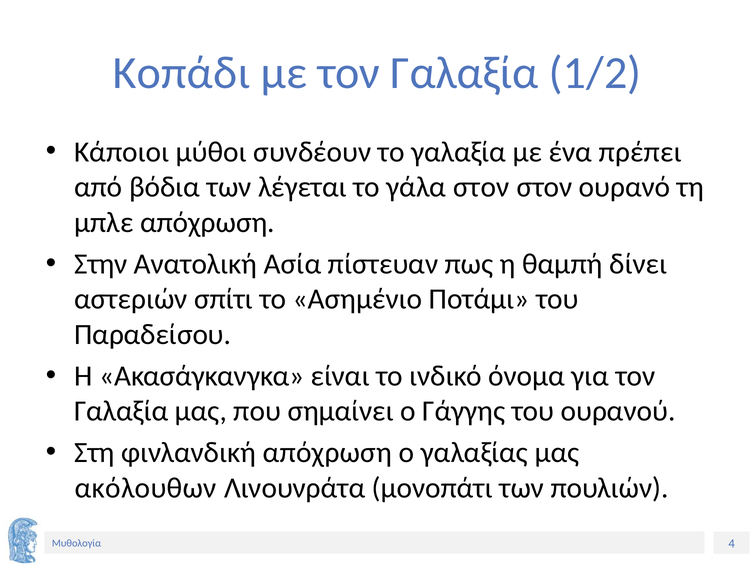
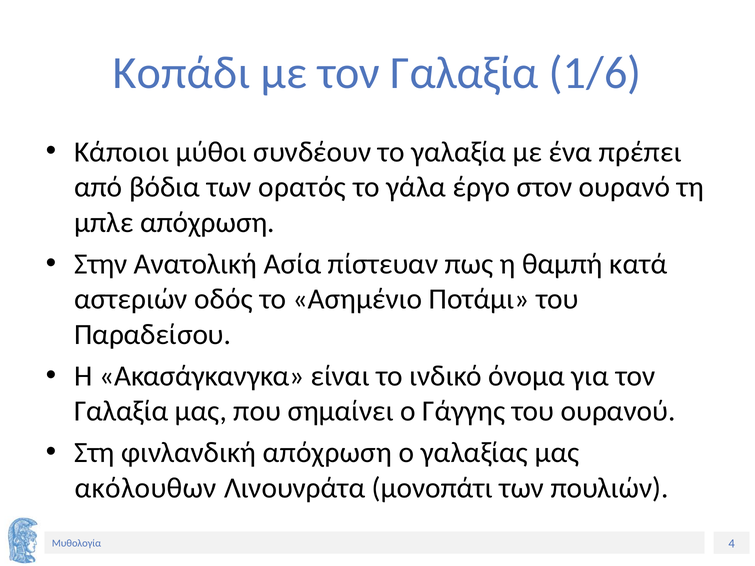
1/2: 1/2 -> 1/6 (595, 73)
λέγεται: λέγεται -> ορατός (302, 187)
γάλα στον: στον -> έργο (481, 187)
δίνει: δίνει -> κατά (638, 264)
σπίτι: σπίτι -> οδός (223, 299)
